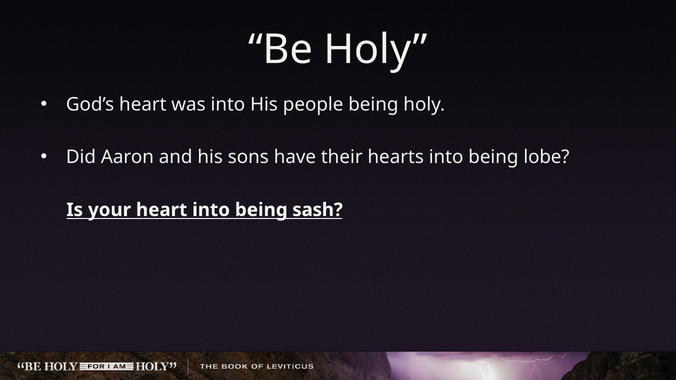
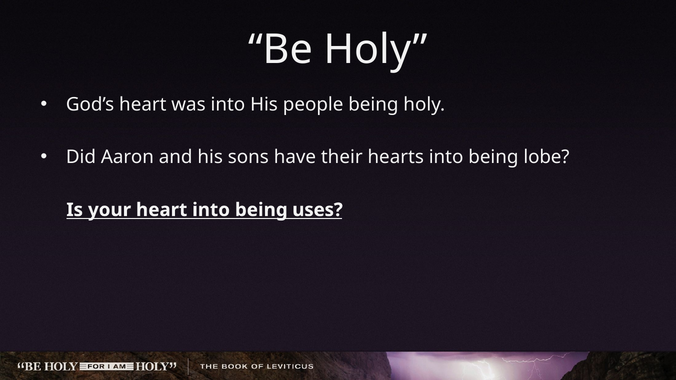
sash: sash -> uses (318, 210)
